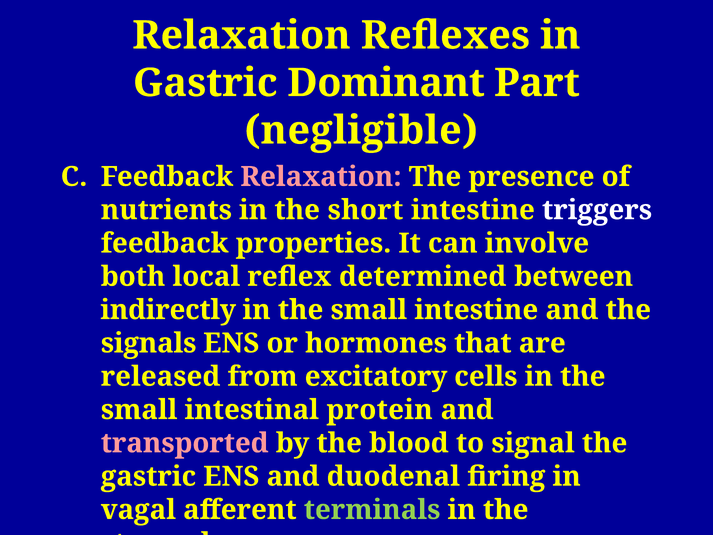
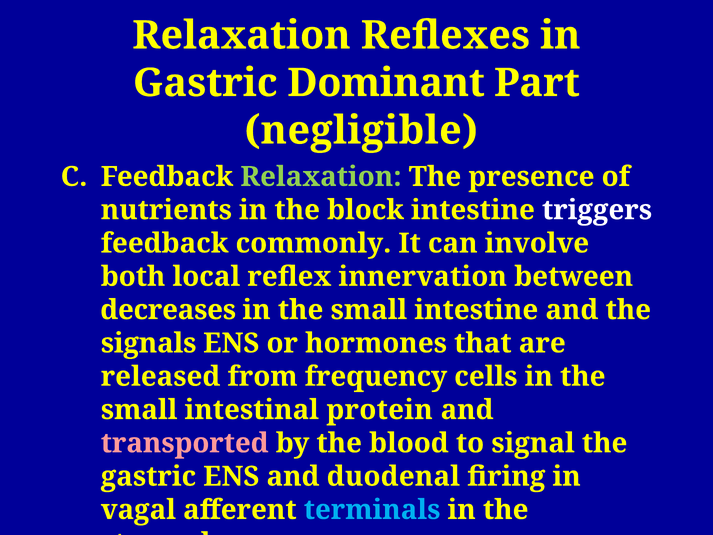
Relaxation colour: pink -> light green (321, 177)
short: short -> block (366, 210)
properties: properties -> commonly (313, 243)
determined: determined -> innervation (423, 277)
indirectly: indirectly -> decreases (168, 310)
excitatory: excitatory -> frequency (376, 376)
terminals colour: light green -> light blue (372, 510)
